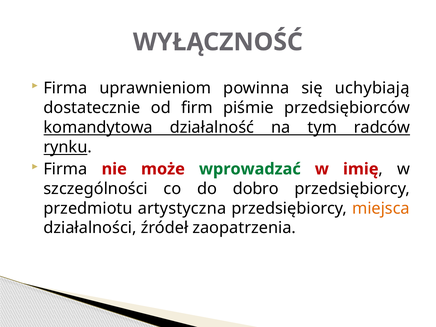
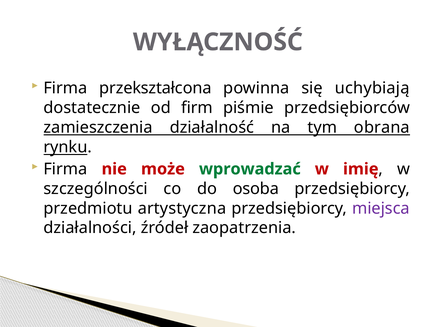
uprawnieniom: uprawnieniom -> przekształcona (155, 88)
komandytowa: komandytowa -> zamieszczenia (98, 127)
radców: radców -> obrana (382, 127)
dobro: dobro -> osoba (256, 189)
miejsca colour: orange -> purple (381, 208)
